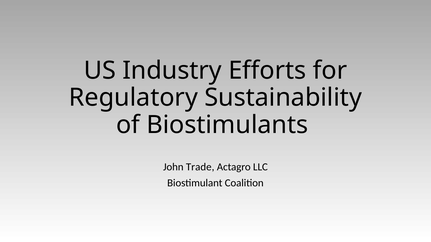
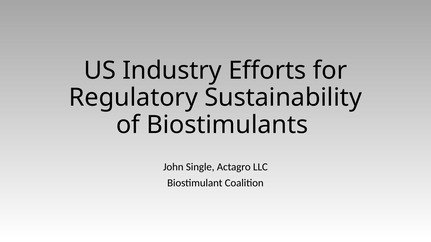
Trade: Trade -> Single (200, 167)
